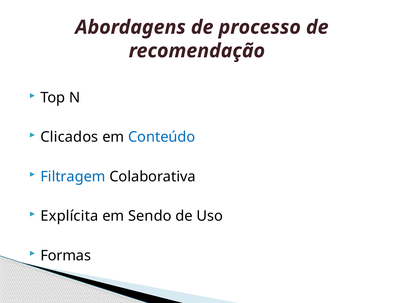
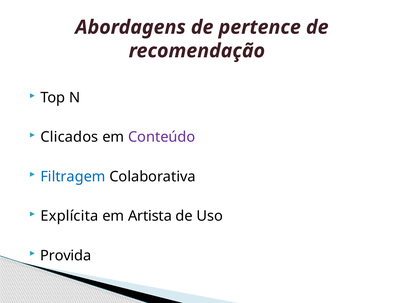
processo: processo -> pertence (260, 27)
Conteúdo colour: blue -> purple (162, 137)
Sendo: Sendo -> Artista (150, 216)
Formas: Formas -> Provida (66, 256)
